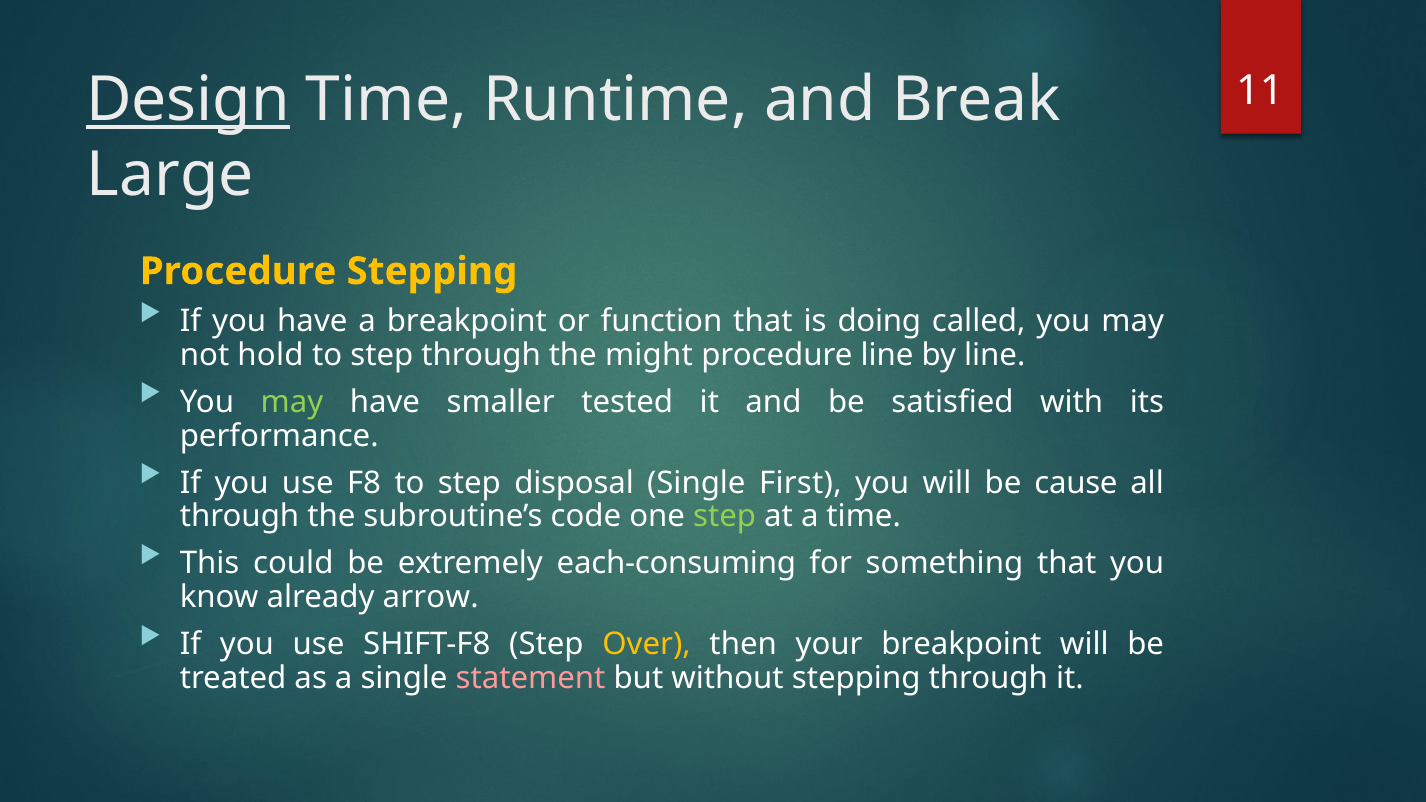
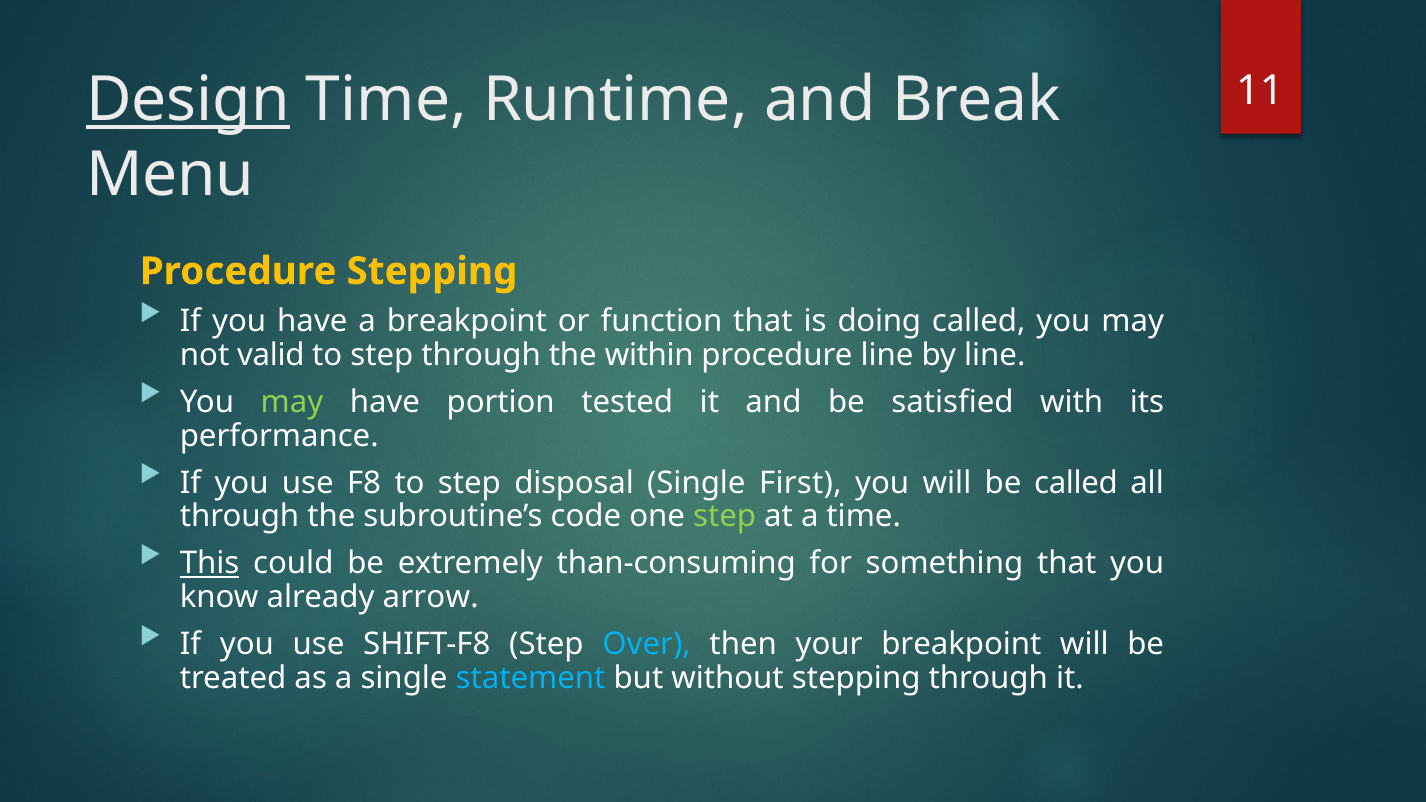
Large: Large -> Menu (170, 175)
hold: hold -> valid (271, 355)
might: might -> within (649, 355)
smaller: smaller -> portion (501, 402)
be cause: cause -> called (1076, 483)
This underline: none -> present (210, 564)
each-consuming: each-consuming -> than-consuming (676, 564)
Over colour: yellow -> light blue (647, 644)
statement colour: pink -> light blue (531, 678)
